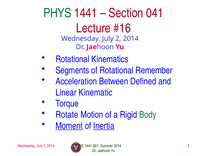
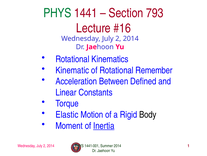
041: 041 -> 793 (155, 13)
Segments: Segments -> Kinematic (72, 70)
Kinematic: Kinematic -> Constants (96, 92)
Rotate: Rotate -> Elastic (67, 114)
Body colour: green -> black (148, 114)
Moment underline: present -> none (69, 125)
